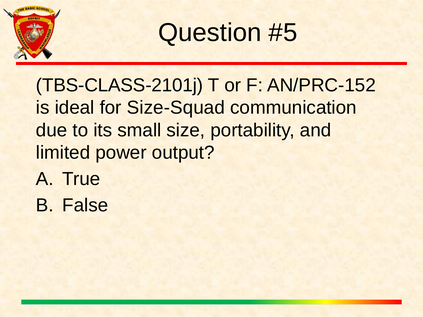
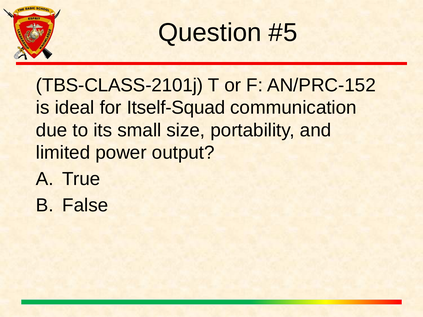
Size-Squad: Size-Squad -> Itself-Squad (176, 108)
